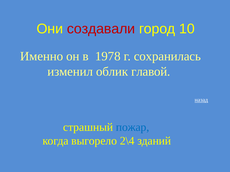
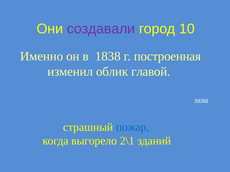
создавали colour: red -> purple (101, 29)
1978: 1978 -> 1838 (108, 56)
сохранилась: сохранилась -> построенная (167, 56)
2\4: 2\4 -> 2\1 (127, 141)
